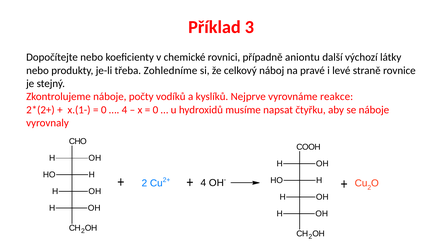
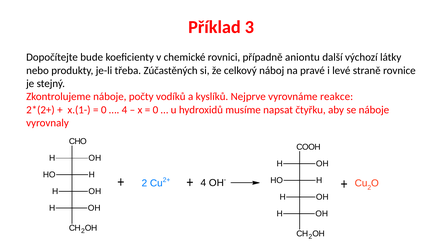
Dopočítejte nebo: nebo -> bude (92, 57)
Zohledníme: Zohledníme -> Zúčastěných (171, 70)
